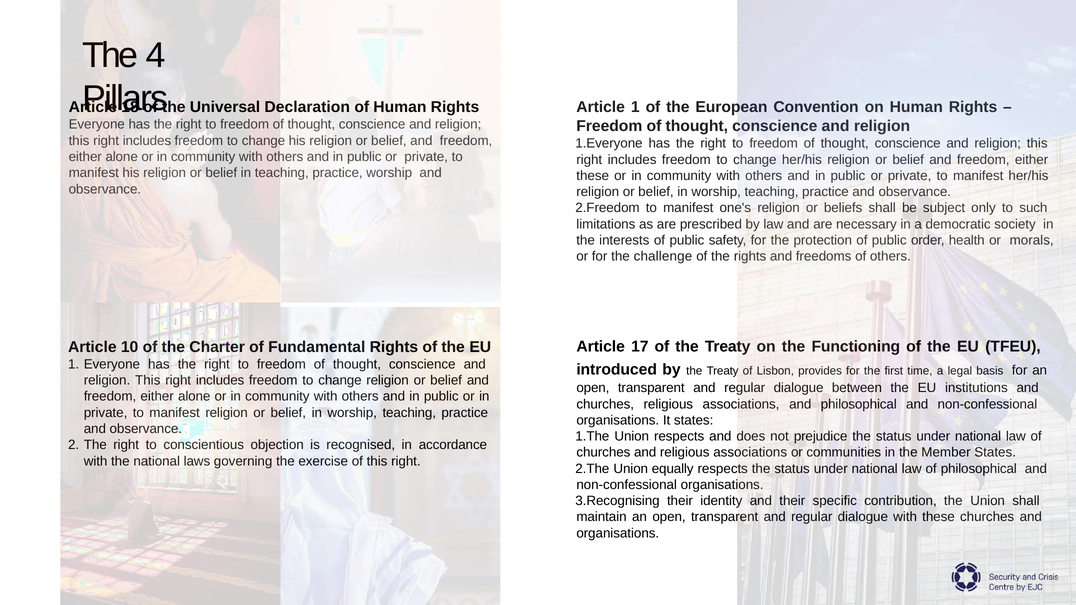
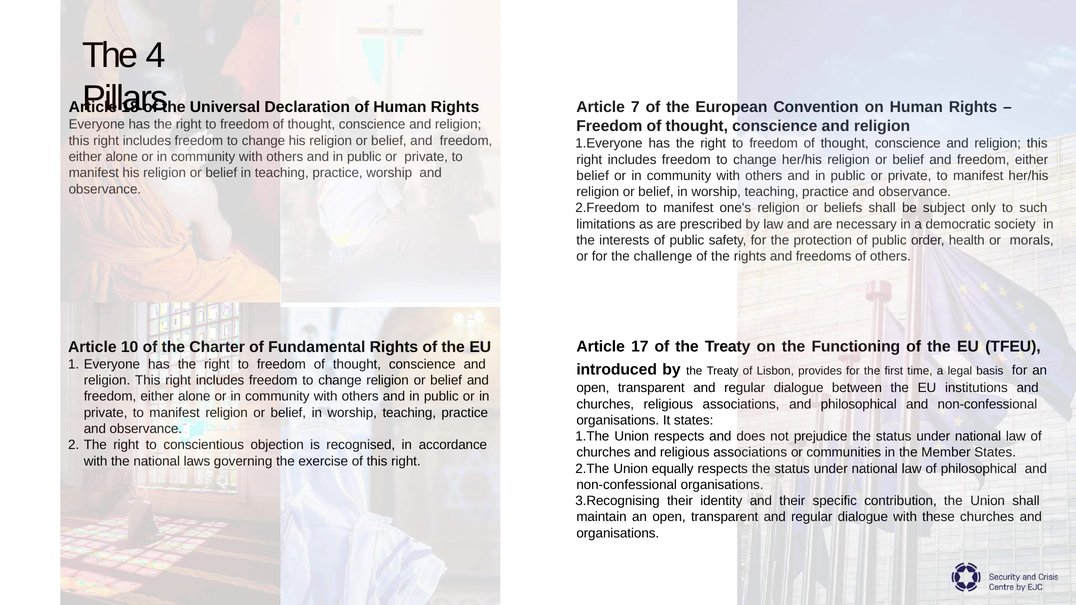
Article 1: 1 -> 7 (635, 107)
these: these -> belief (593, 176)
